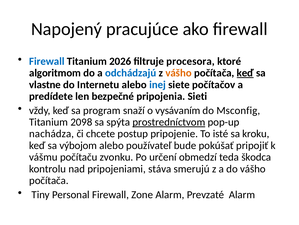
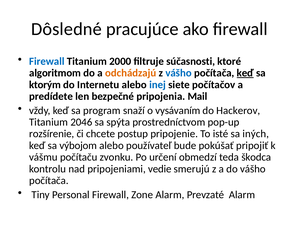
Napojený: Napojený -> Dôsledné (66, 29)
2026: 2026 -> 2000 (120, 61)
procesora: procesora -> súčasnosti (191, 61)
odchádzajú colour: blue -> orange (131, 73)
vášho colour: orange -> blue (179, 73)
vlastne: vlastne -> ktorým (45, 84)
Sieti: Sieti -> Mail (197, 96)
Msconfig: Msconfig -> Hackerov (238, 110)
2098: 2098 -> 2046 (81, 122)
prostredníctvom underline: present -> none (169, 122)
nachádza: nachádza -> rozšírenie (52, 133)
kroku: kroku -> iných (256, 133)
stáva: stáva -> vedie (160, 168)
